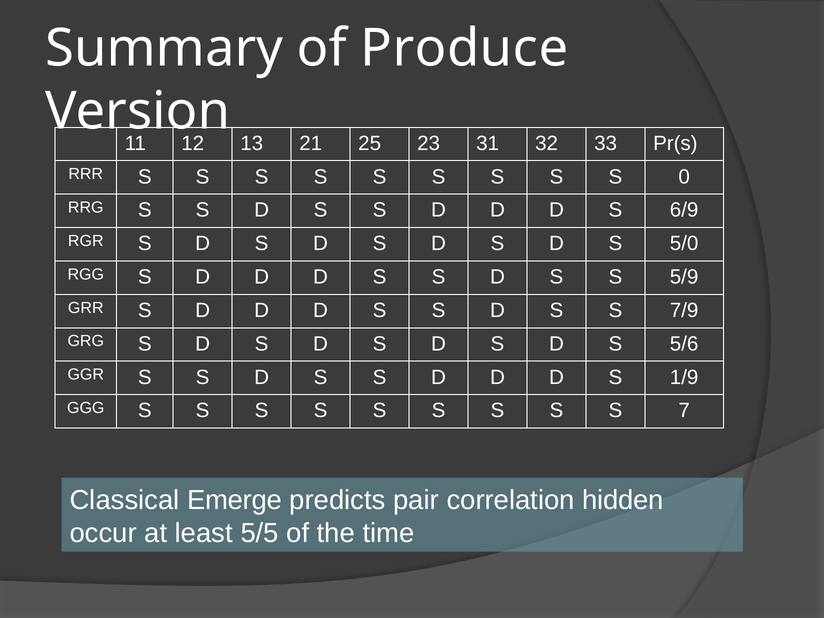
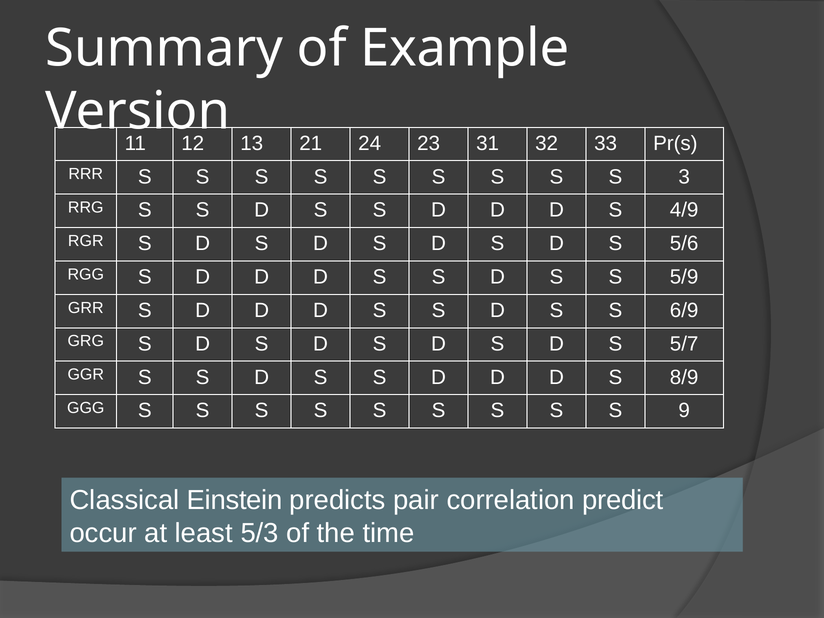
Produce: Produce -> Example (465, 48)
25: 25 -> 24 (370, 143)
0: 0 -> 3 (684, 177)
6/9: 6/9 -> 4/9 (684, 210)
5/0: 5/0 -> 5/6 (684, 244)
7/9: 7/9 -> 6/9 (684, 310)
5/6: 5/6 -> 5/7 (684, 344)
1/9: 1/9 -> 8/9 (684, 377)
7: 7 -> 9 (684, 411)
Emerge: Emerge -> Einstein (235, 500)
hidden: hidden -> predict (623, 500)
5/5: 5/5 -> 5/3 (260, 533)
